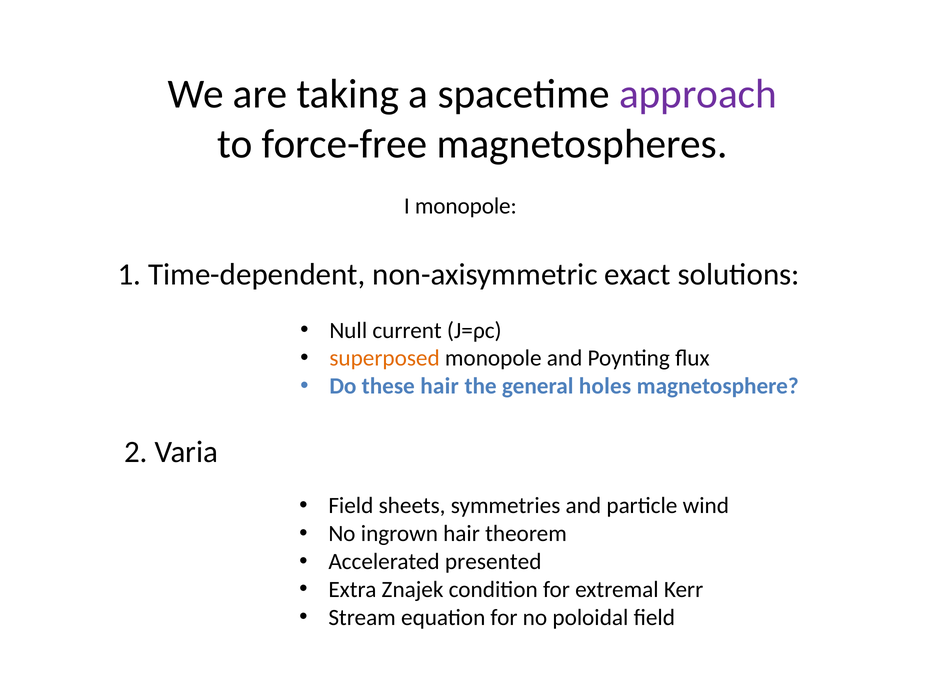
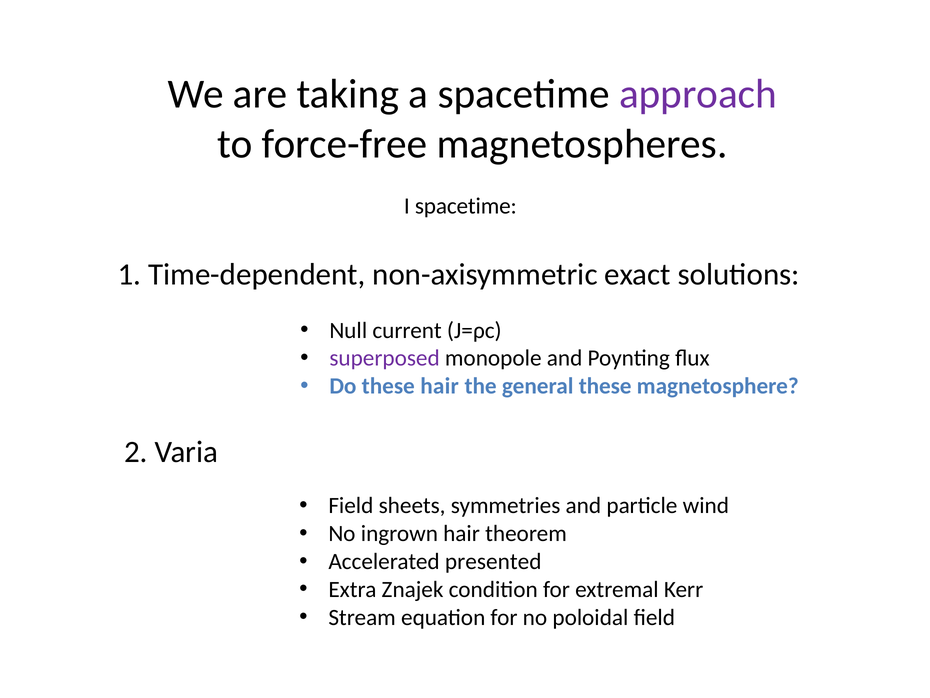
I monopole: monopole -> spacetime (466, 206)
superposed colour: orange -> purple (385, 358)
general holes: holes -> these (605, 386)
